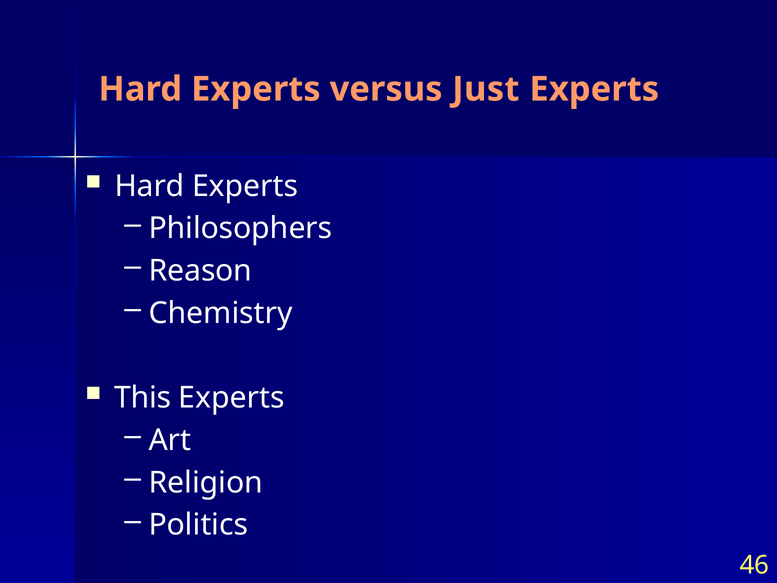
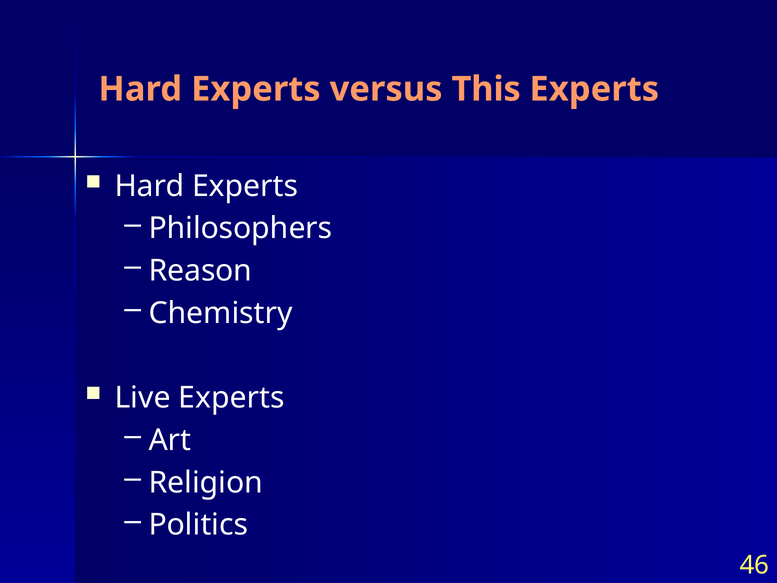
Just: Just -> This (486, 89)
This: This -> Live (143, 398)
